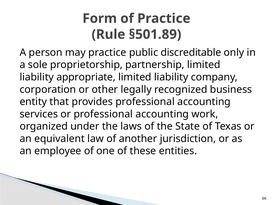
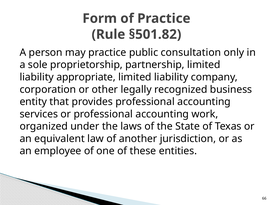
§501.89: §501.89 -> §501.82 (155, 34)
discreditable: discreditable -> consultation (191, 52)
